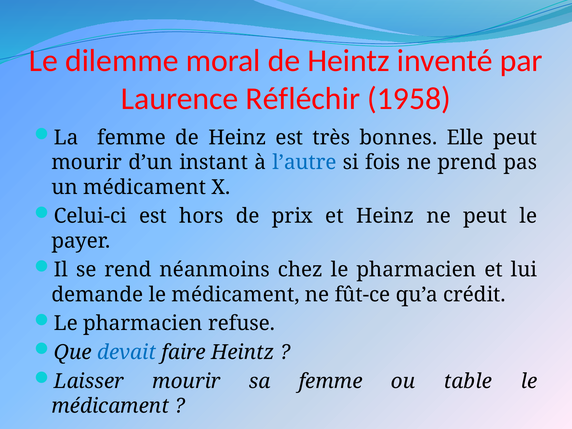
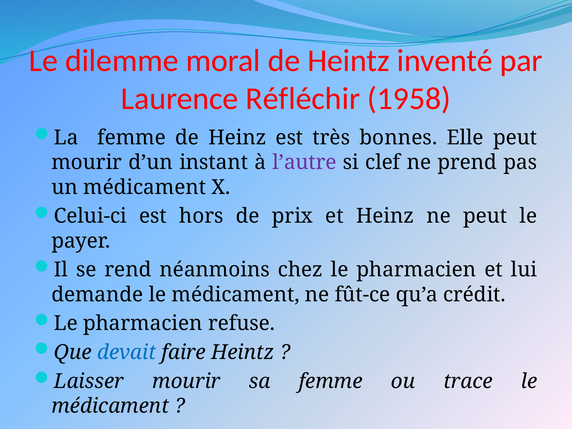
l’autre colour: blue -> purple (305, 162)
fois: fois -> clef (383, 162)
table: table -> trace (468, 381)
